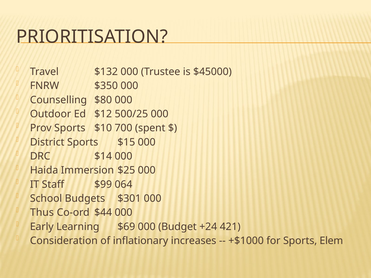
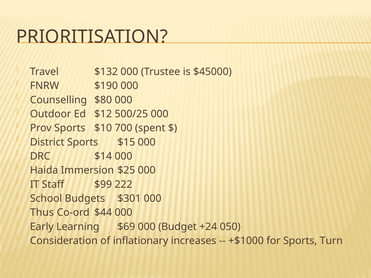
$350: $350 -> $190 (106, 86)
064: 064 -> 222 (123, 185)
421: 421 -> 050 (230, 227)
Elem: Elem -> Turn (331, 241)
